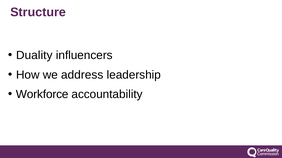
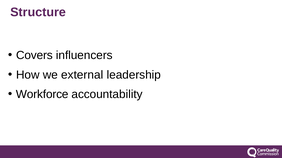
Duality: Duality -> Covers (34, 56)
address: address -> external (82, 75)
